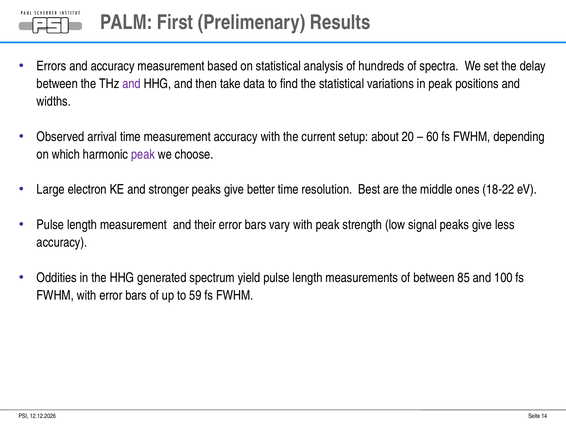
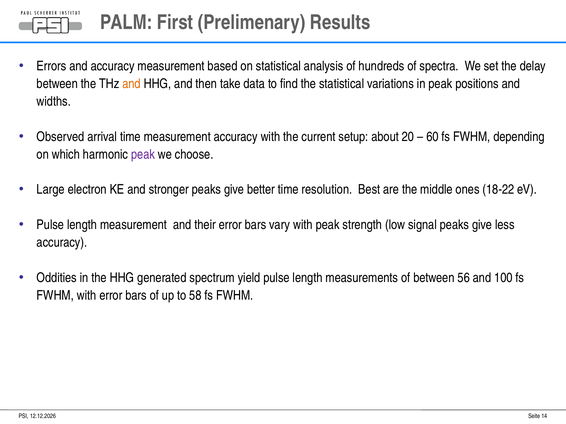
and colour: purple -> orange (132, 84)
85: 85 -> 56 (464, 278)
59: 59 -> 58 (195, 296)
